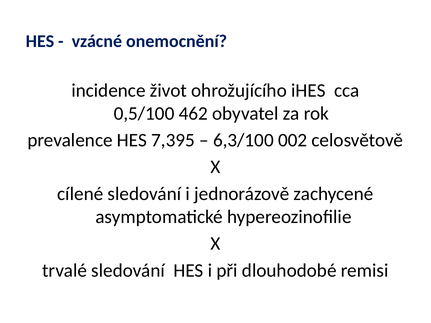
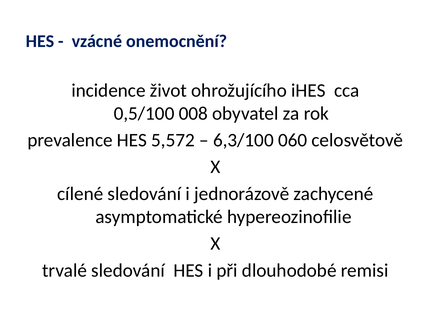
462: 462 -> 008 (193, 113)
7,395: 7,395 -> 5,572 (173, 140)
002: 002 -> 060 (293, 140)
